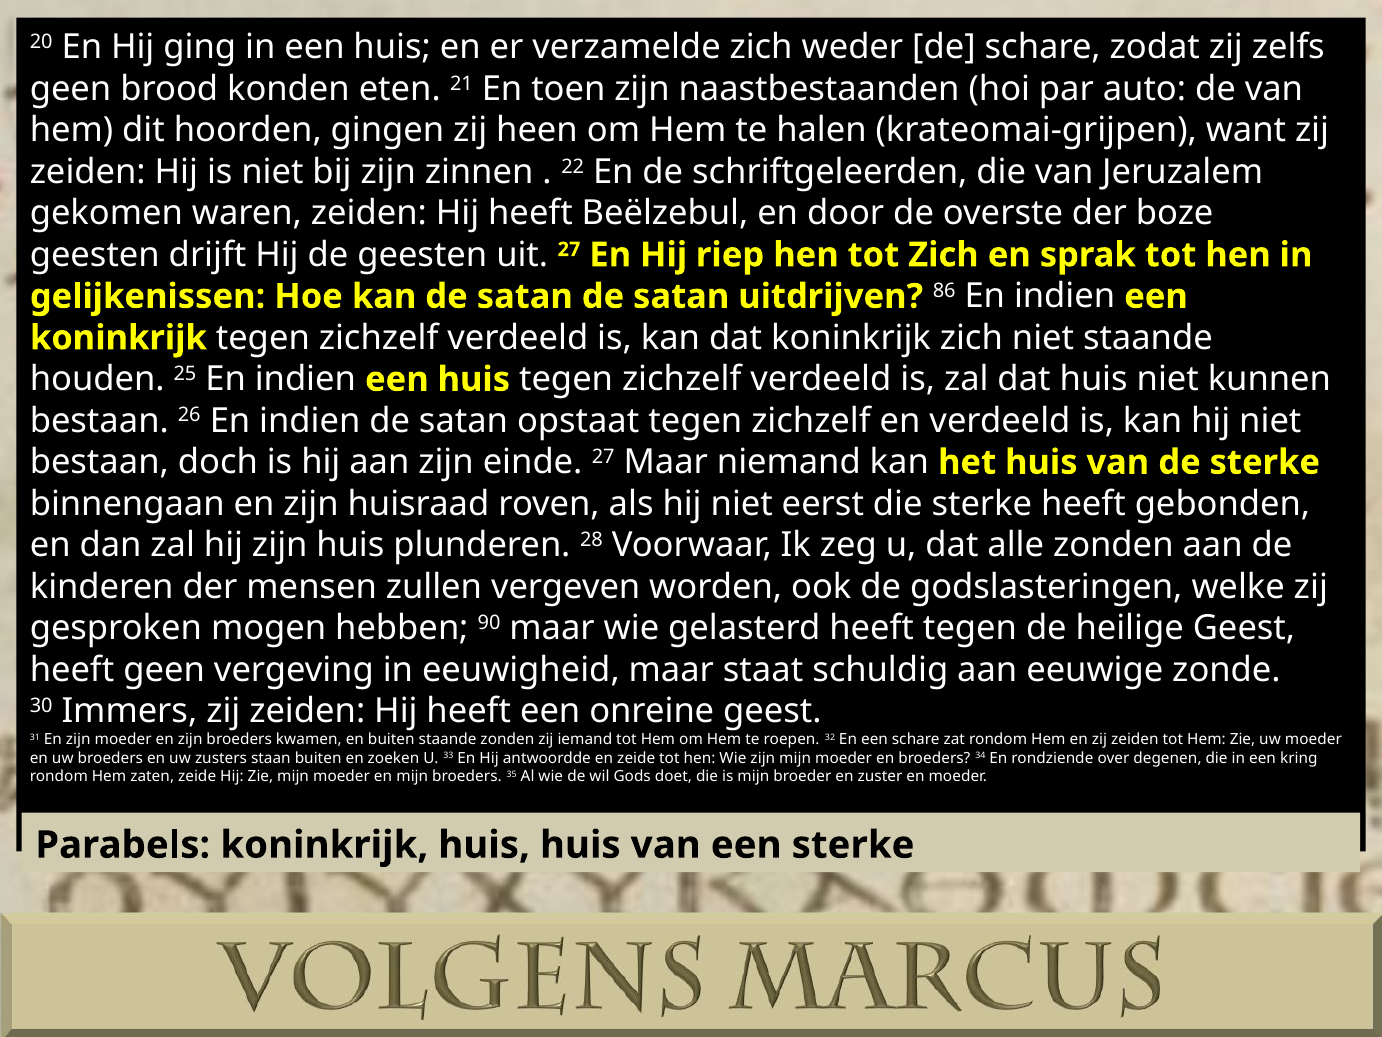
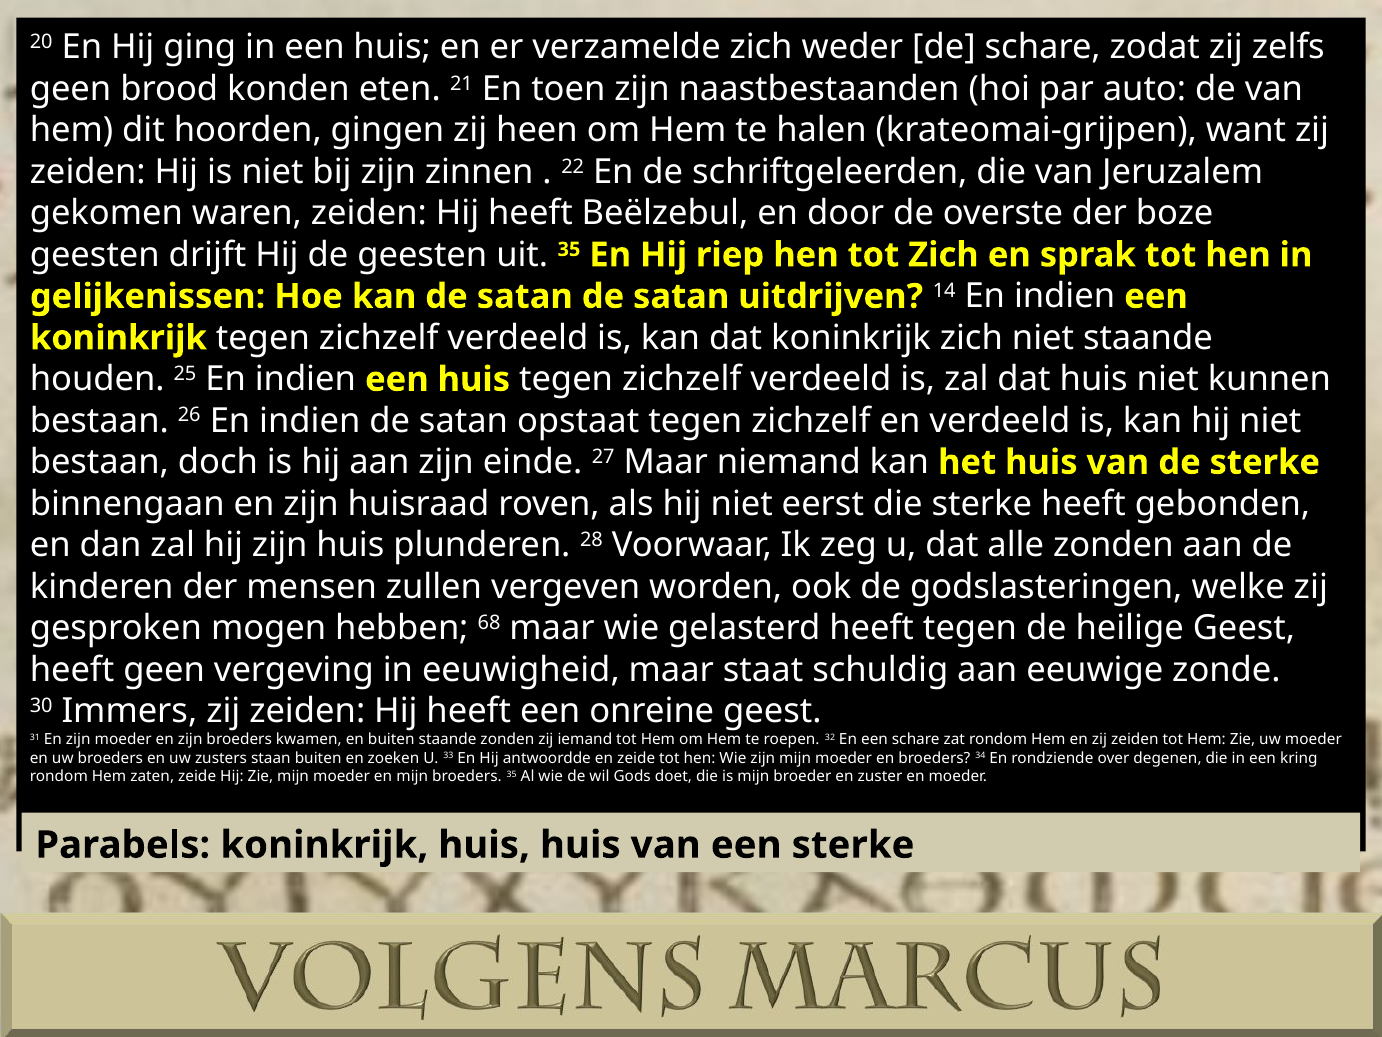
uit 27: 27 -> 35 (569, 249)
86: 86 -> 14 (944, 291)
90: 90 -> 68 (489, 622)
